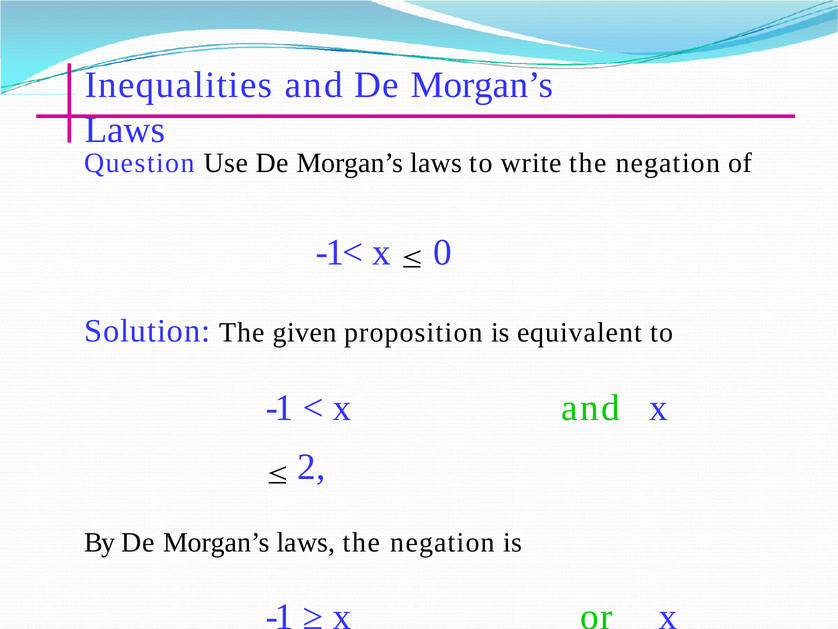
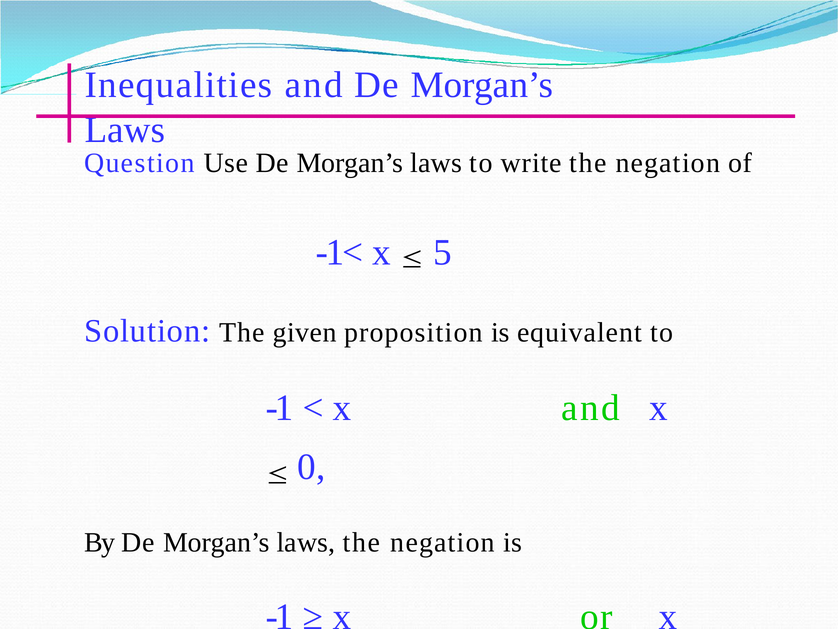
0: 0 -> 5 (442, 252)
2: 2 -> 0 (312, 467)
